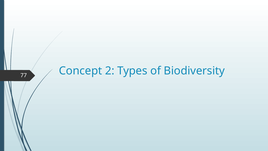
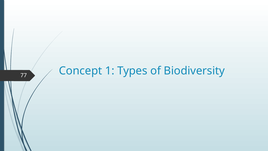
2: 2 -> 1 (110, 71)
